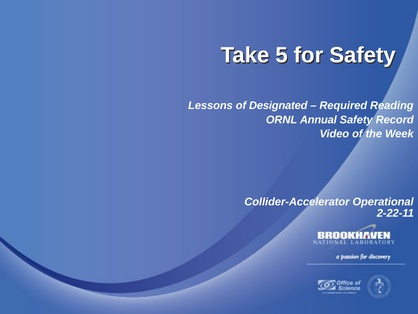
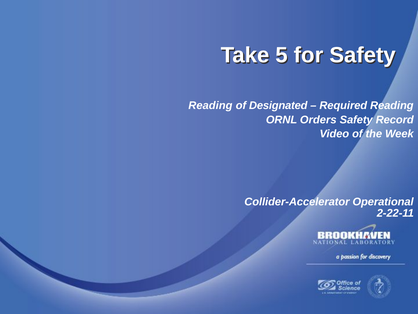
Lessons: Lessons -> Reading (210, 106)
Annual: Annual -> Orders (318, 120)
